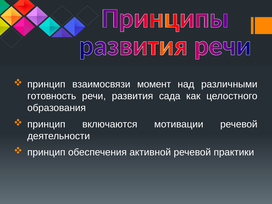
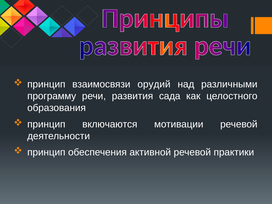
момент: момент -> орудий (154, 84)
готовность: готовность -> программу (52, 96)
